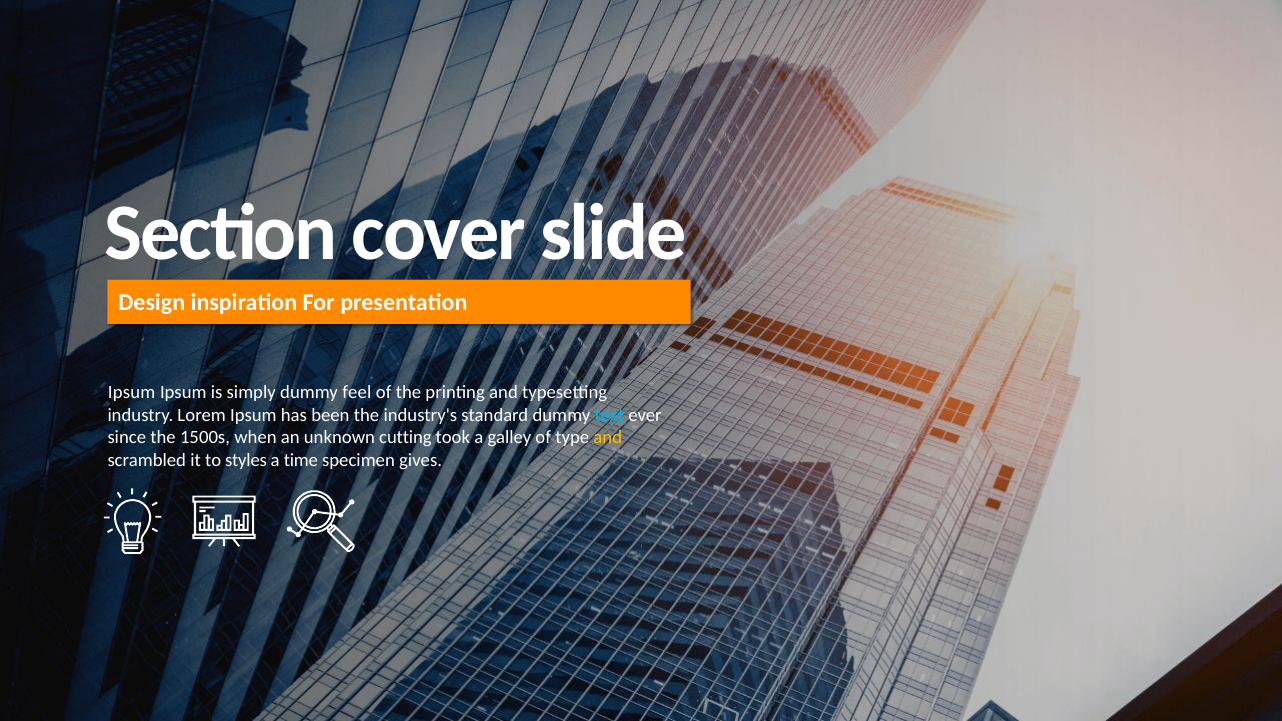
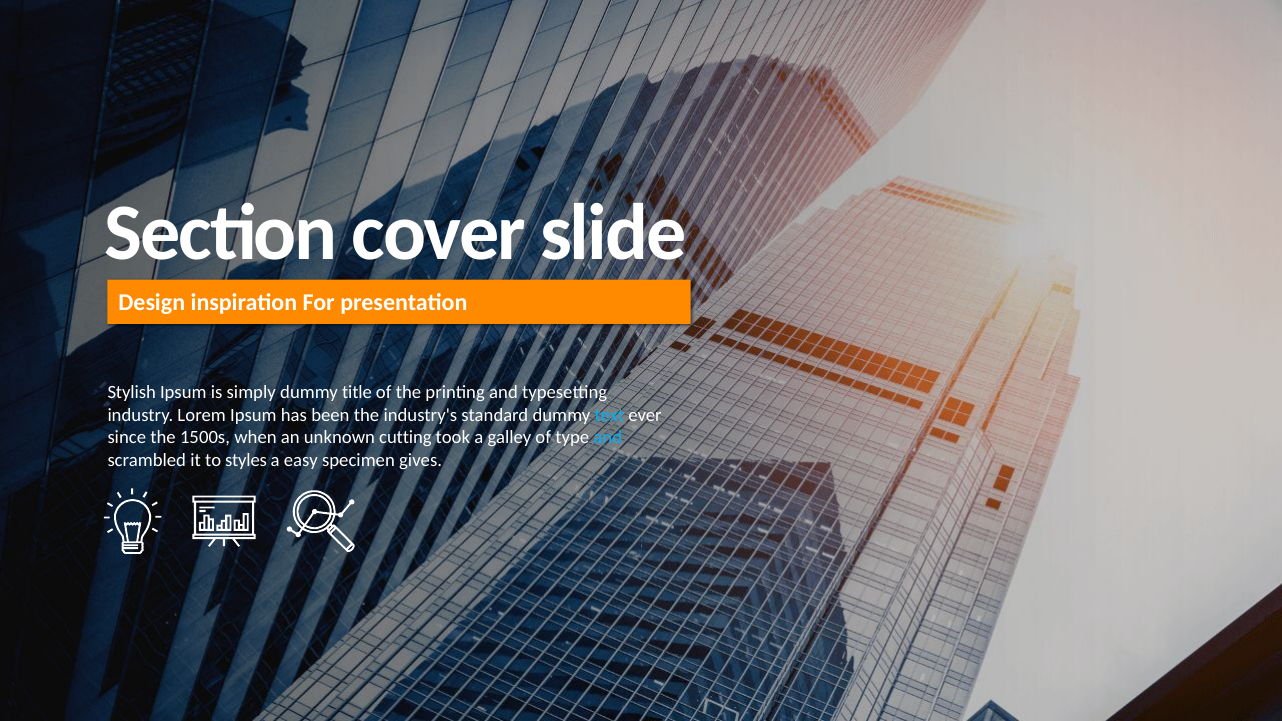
Ipsum: Ipsum -> Stylish (132, 393)
feel: feel -> title (357, 393)
and colour: yellow -> light blue (608, 438)
time: time -> easy (301, 460)
